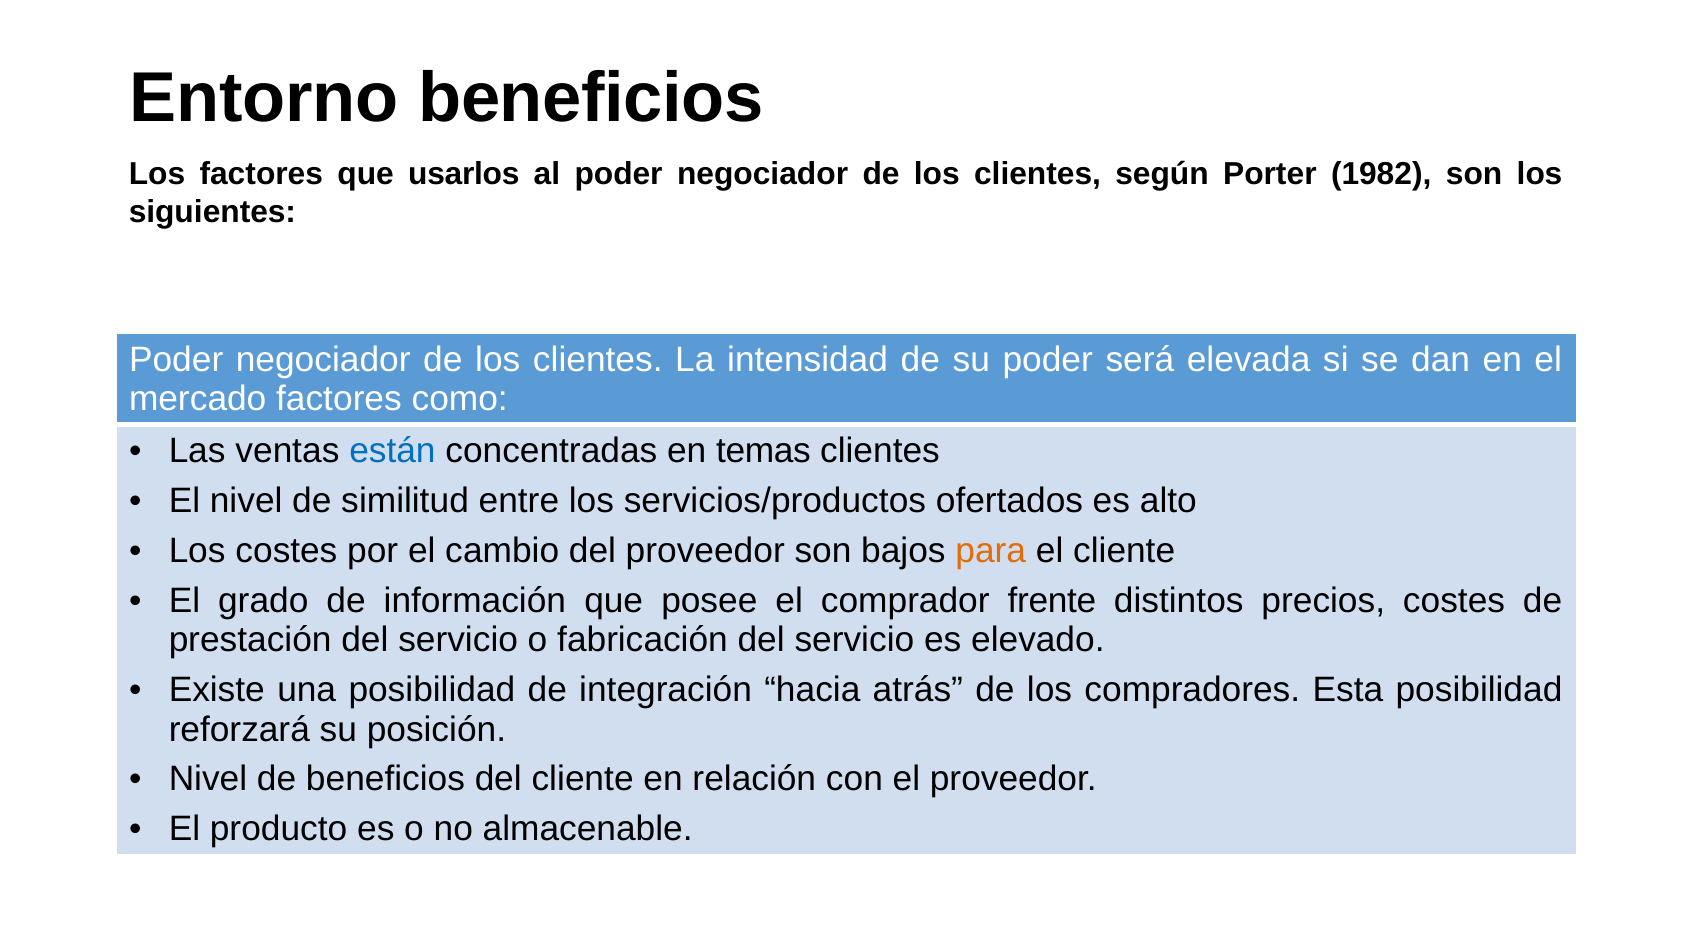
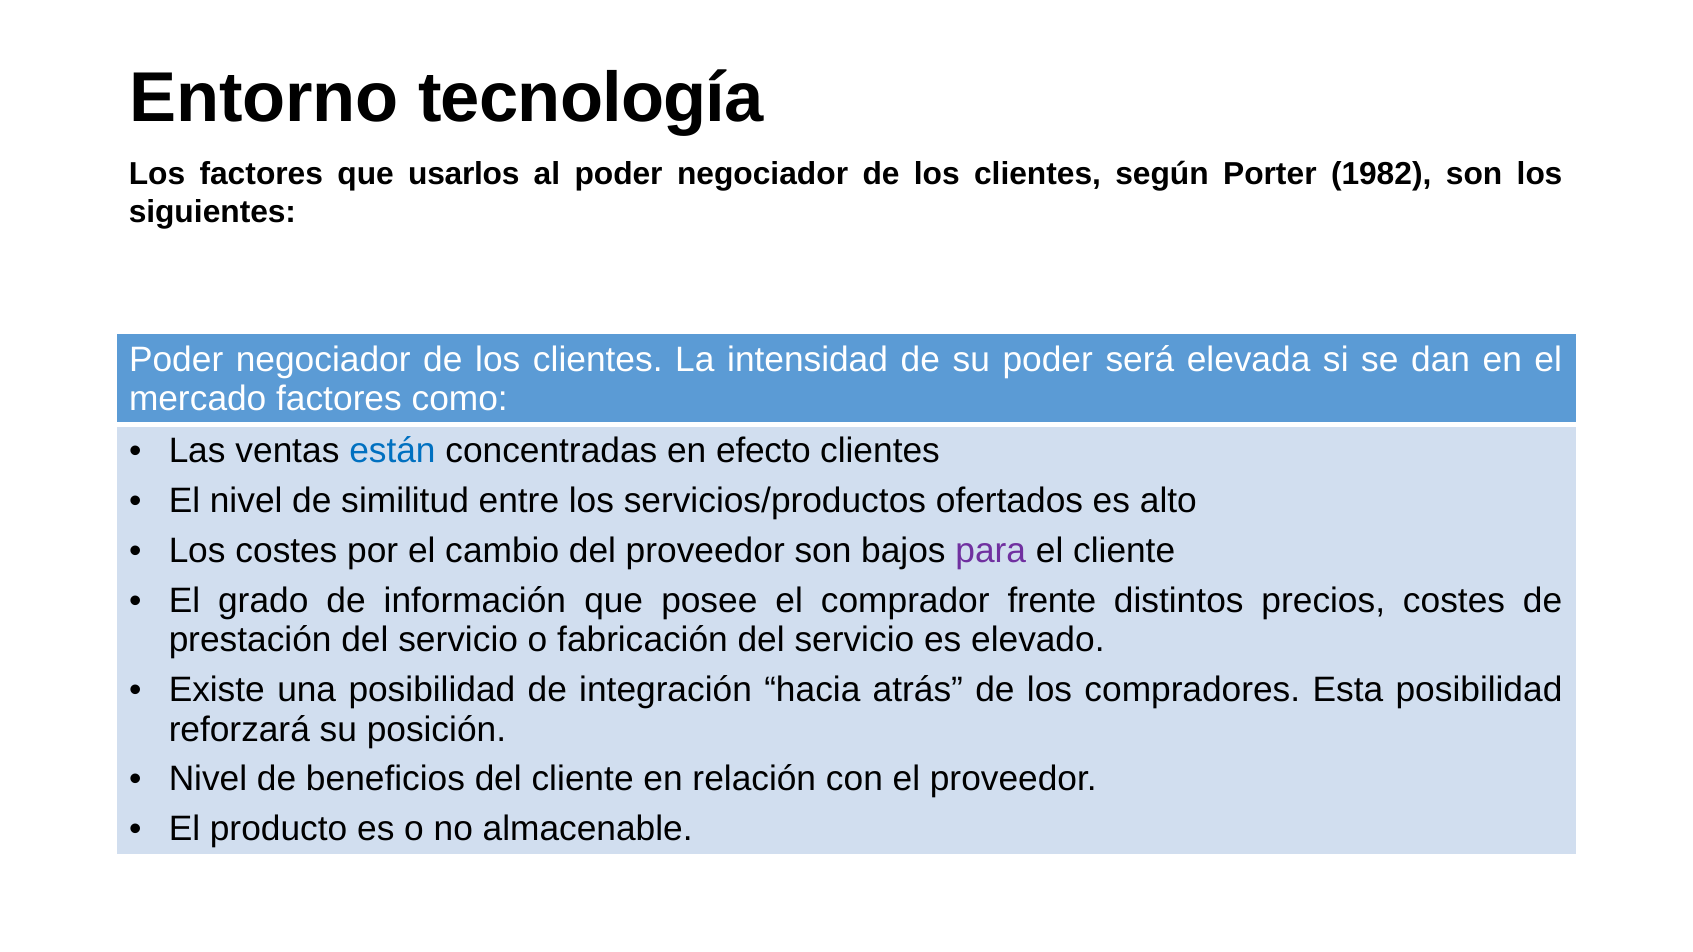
Entorno beneficios: beneficios -> tecnología (591, 98)
temas: temas -> efecto (763, 451)
para colour: orange -> purple (991, 551)
